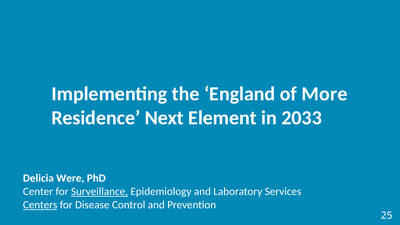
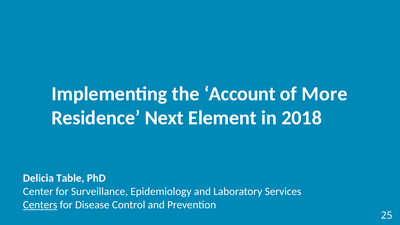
England: England -> Account (240, 94)
2033: 2033 -> 2018 (302, 118)
Were: Were -> Table (70, 178)
Surveillance underline: present -> none (99, 192)
